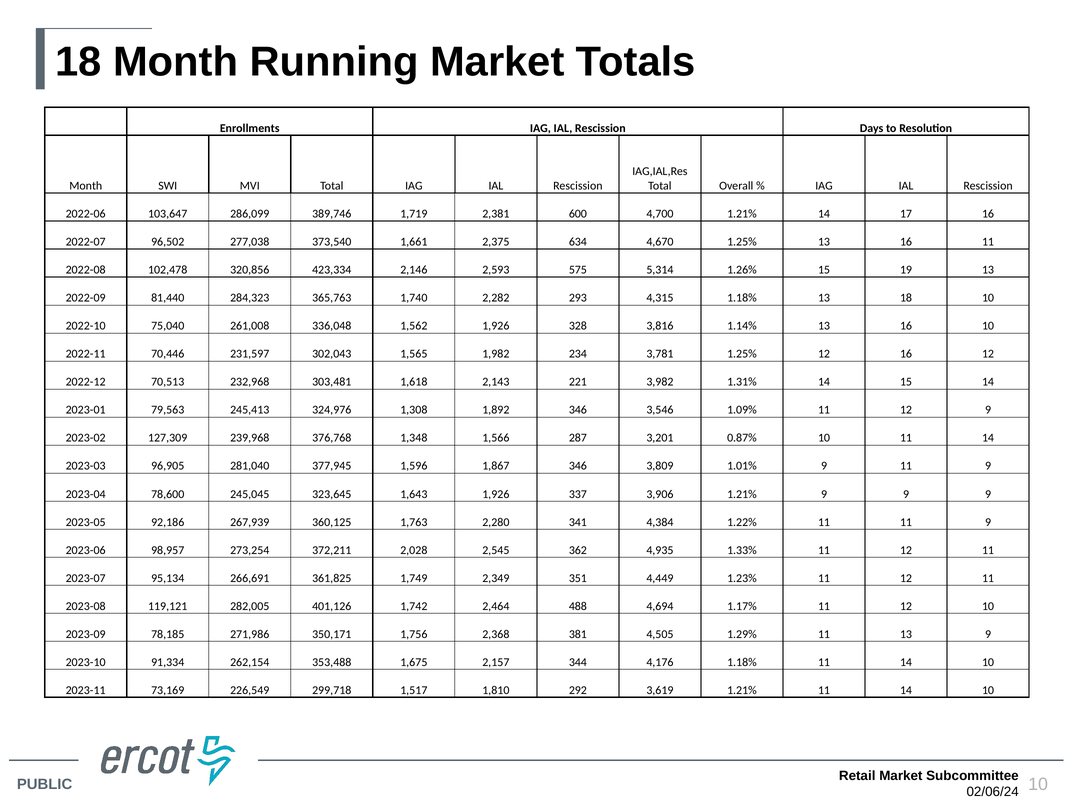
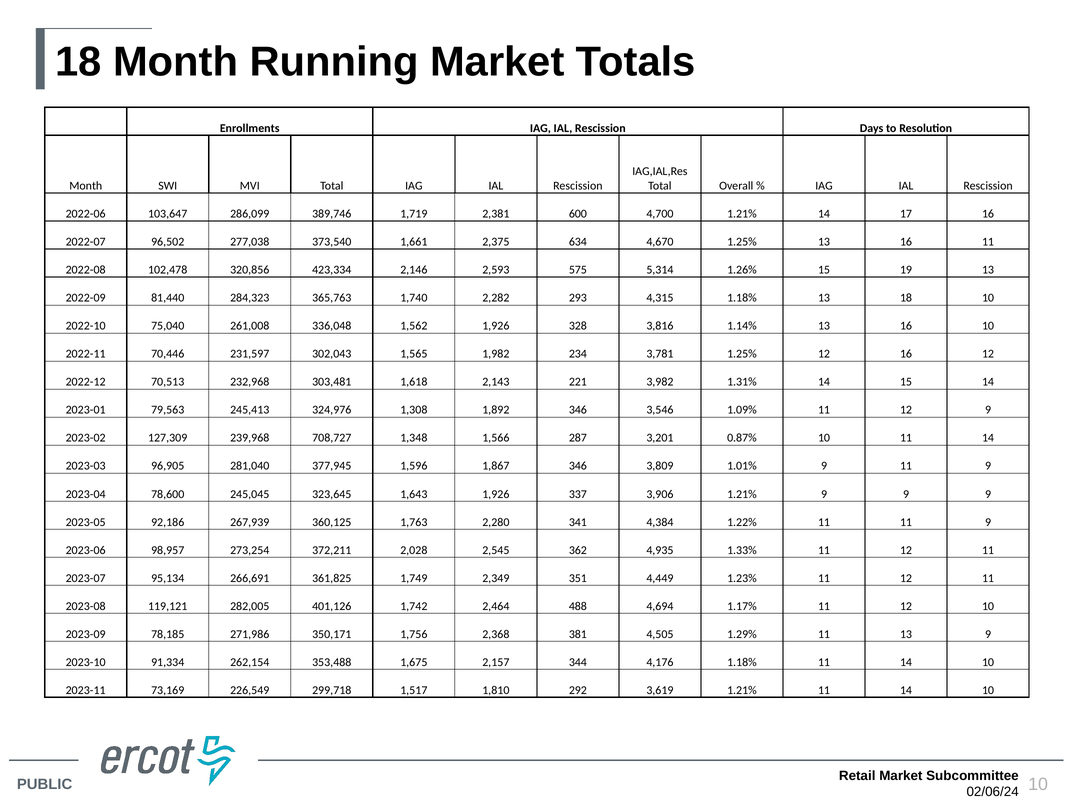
376,768: 376,768 -> 708,727 (332, 438)
